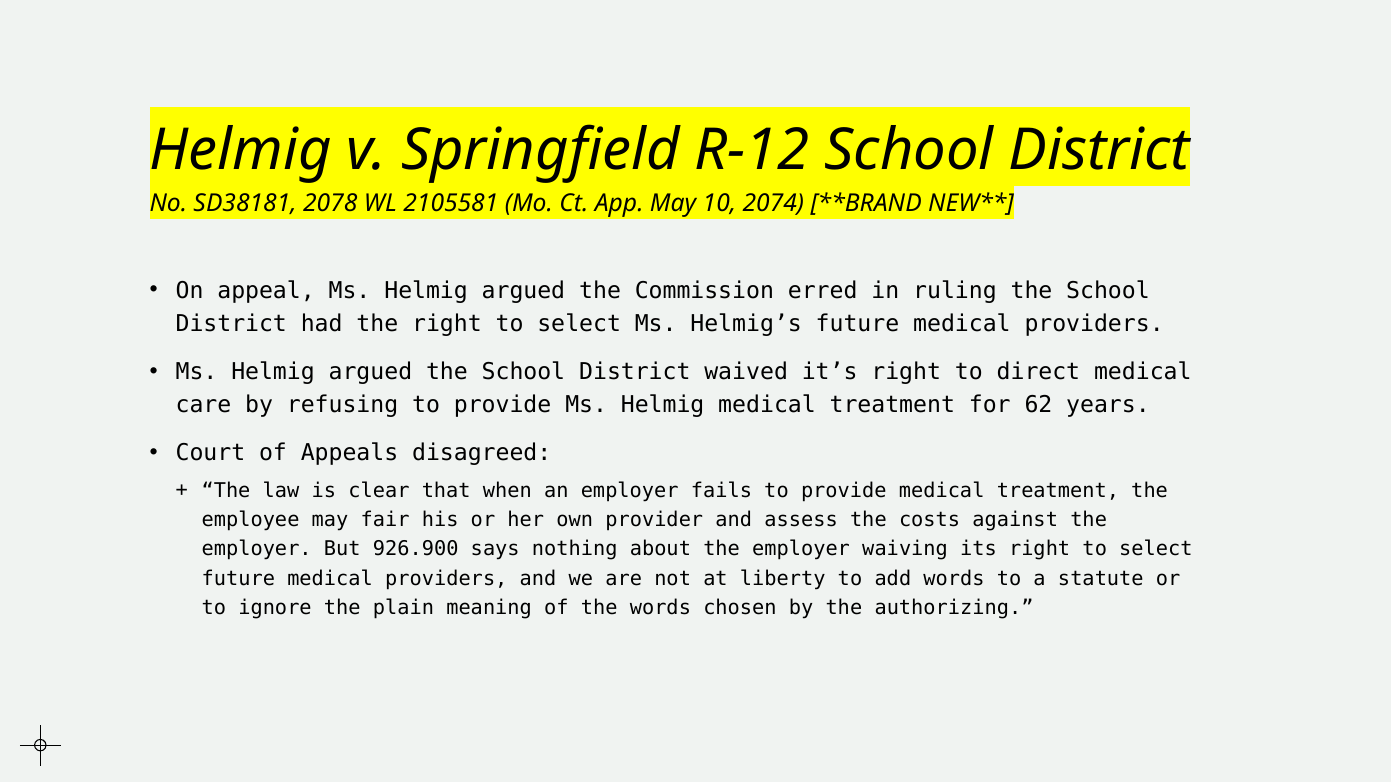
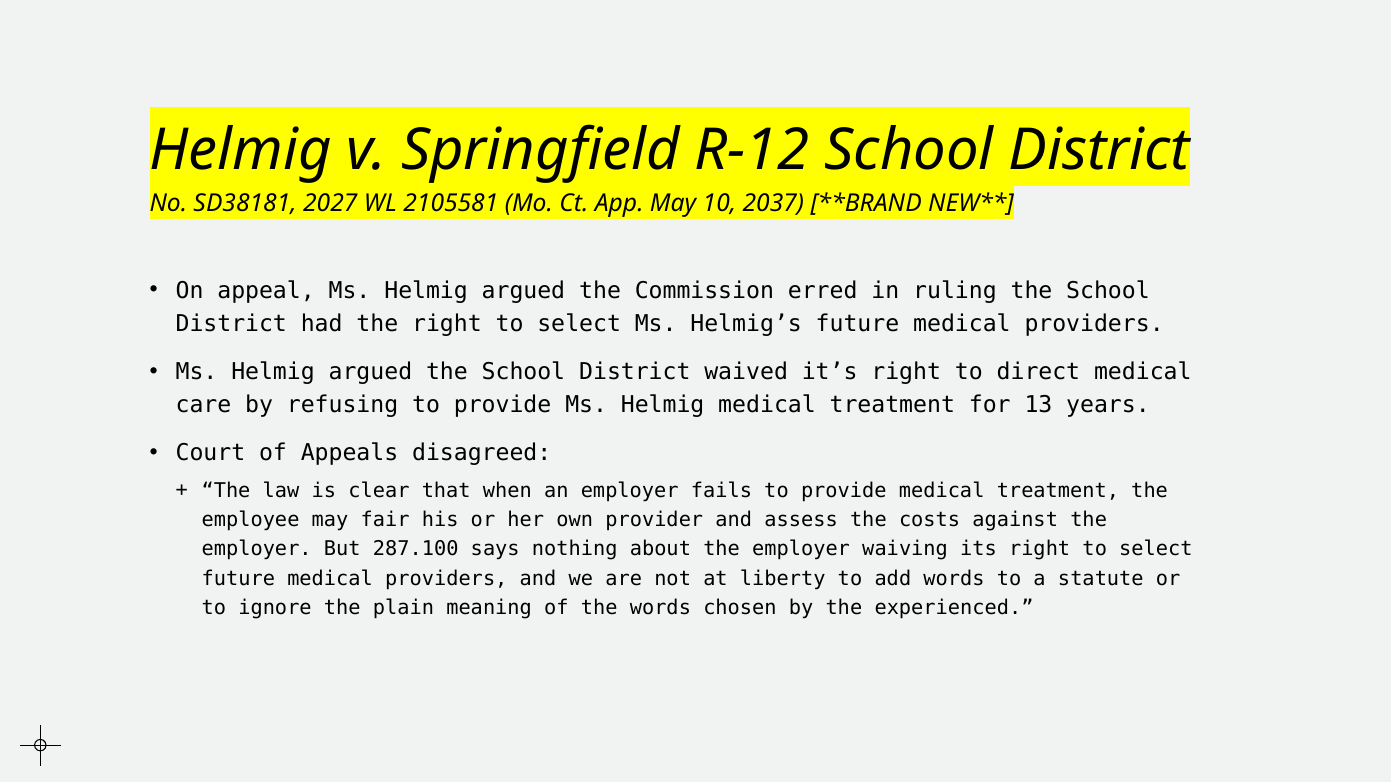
2078: 2078 -> 2027 (330, 203)
2074: 2074 -> 2037 (773, 203)
62: 62 -> 13 (1038, 405)
926.900: 926.900 -> 287.100 (416, 550)
authorizing: authorizing -> experienced (954, 608)
